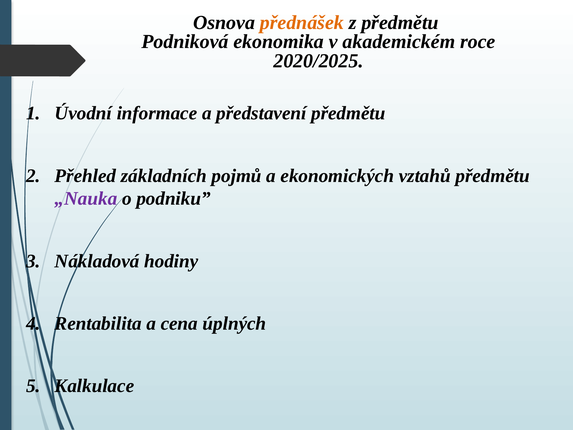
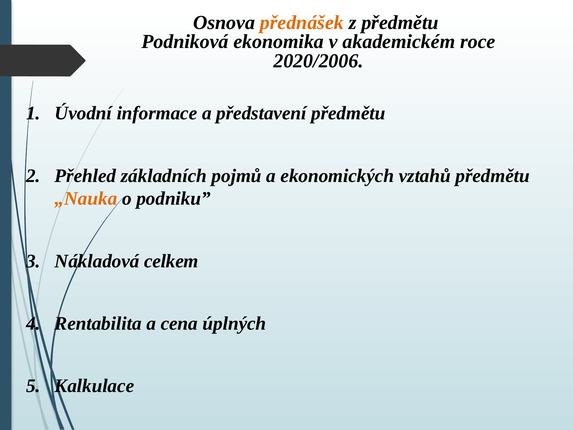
2020/2025: 2020/2025 -> 2020/2006 (318, 61)
„Nauka colour: purple -> orange (86, 199)
hodiny: hodiny -> celkem (171, 261)
